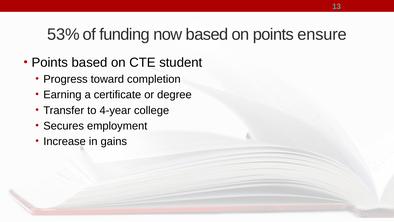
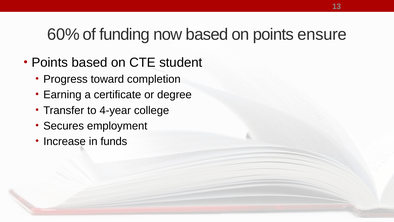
53%: 53% -> 60% (63, 34)
gains: gains -> funds (114, 141)
